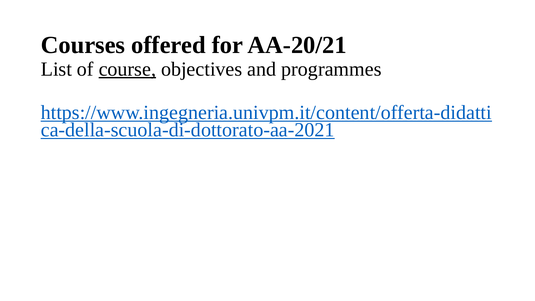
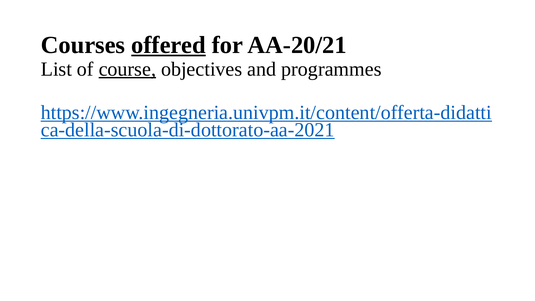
offered underline: none -> present (169, 45)
